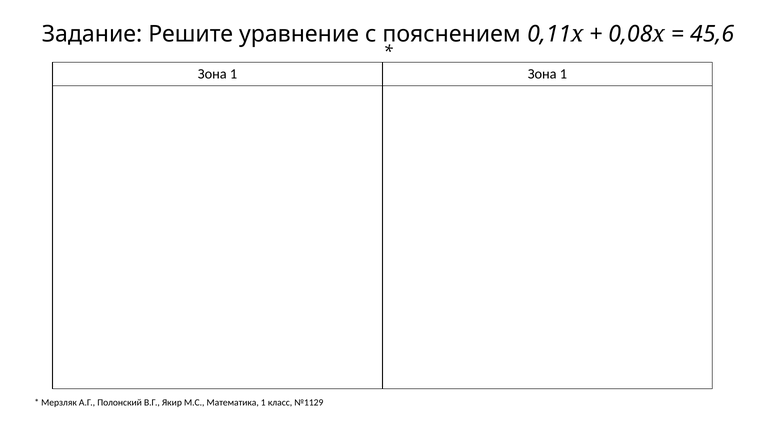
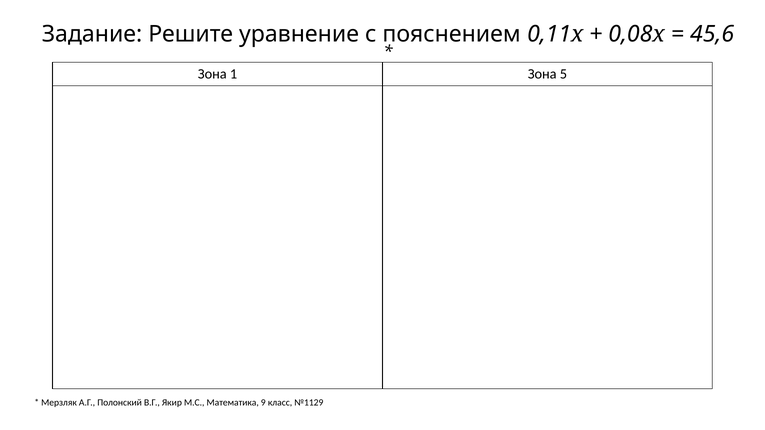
1 Зона 1: 1 -> 5 (563, 74)
Математика 1: 1 -> 9 (263, 403)
